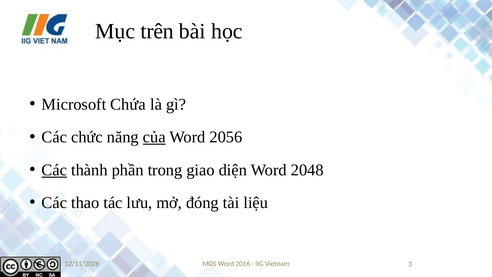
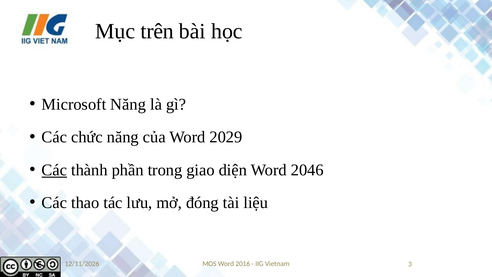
Microsoft Chứa: Chứa -> Năng (128, 104)
của underline: present -> none (154, 137)
2056: 2056 -> 2029 (226, 137)
2048: 2048 -> 2046 (307, 170)
